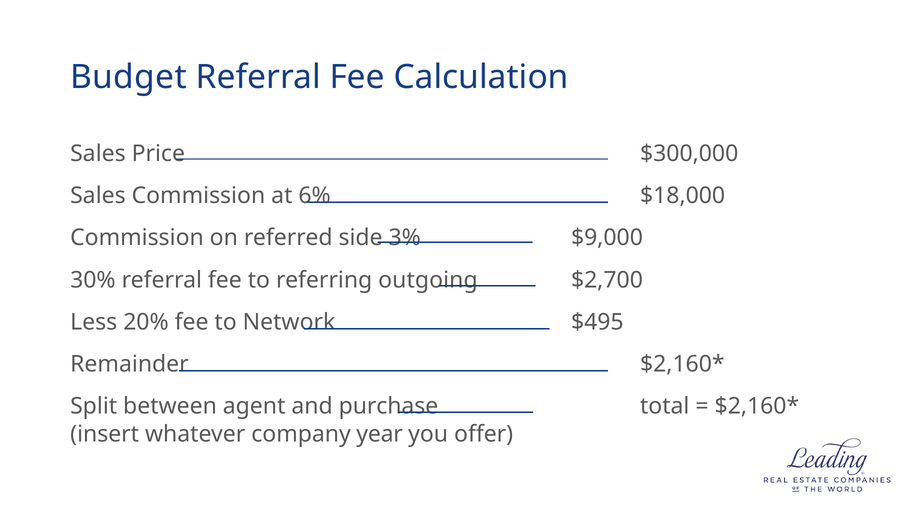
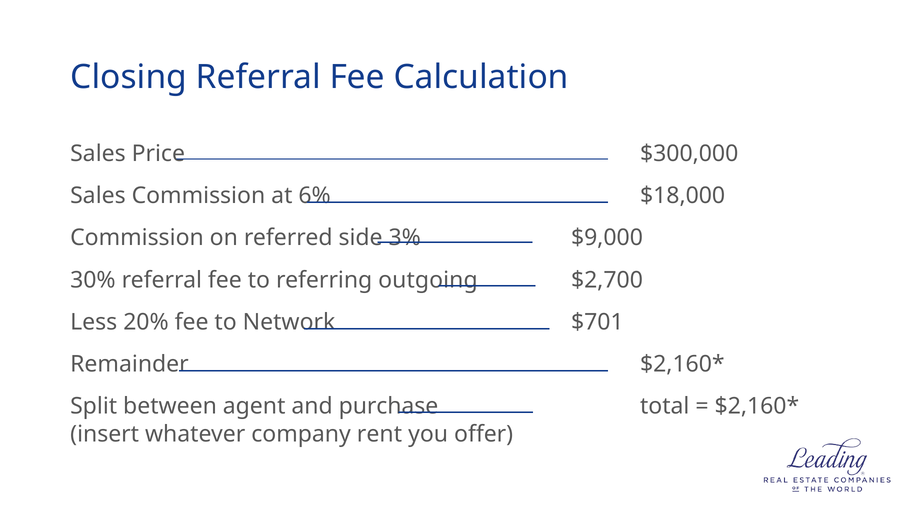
Budget: Budget -> Closing (129, 77)
$495: $495 -> $701 (597, 322)
year: year -> rent (379, 434)
